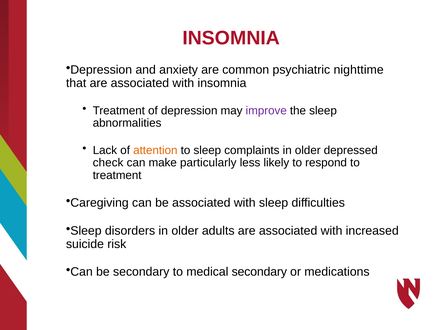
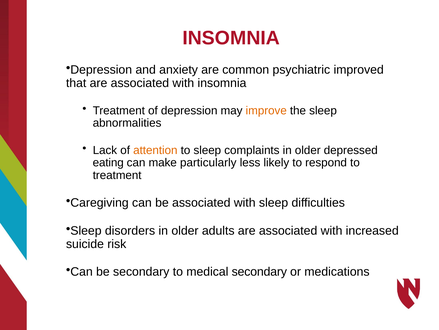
nighttime: nighttime -> improved (359, 70)
improve colour: purple -> orange (266, 110)
check: check -> eating (108, 162)
